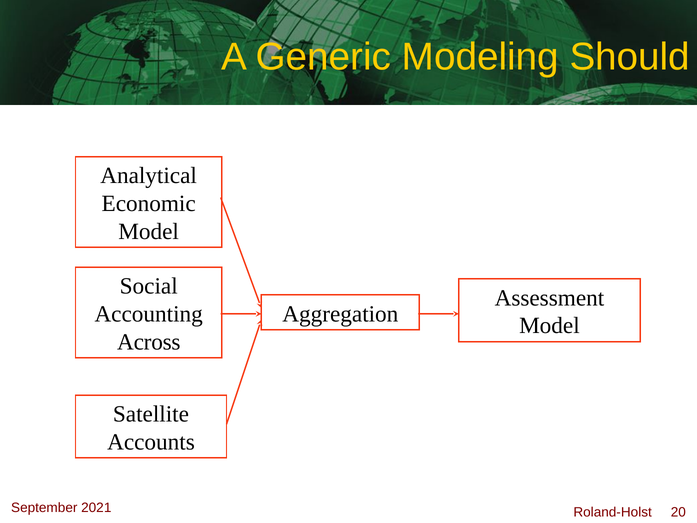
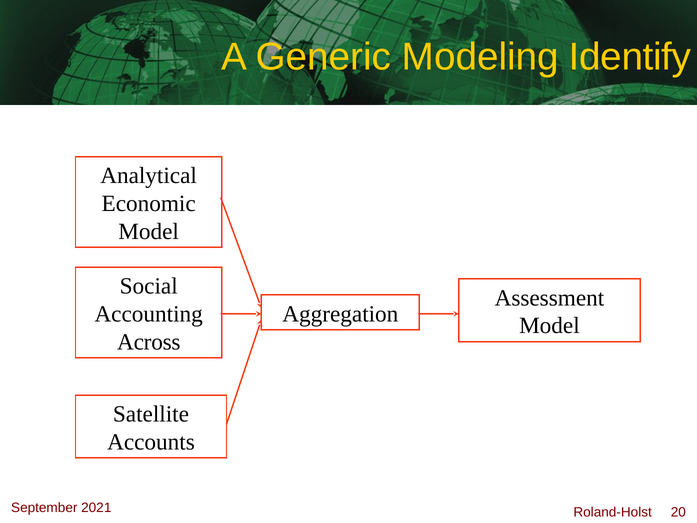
Should: Should -> Identify (630, 57)
